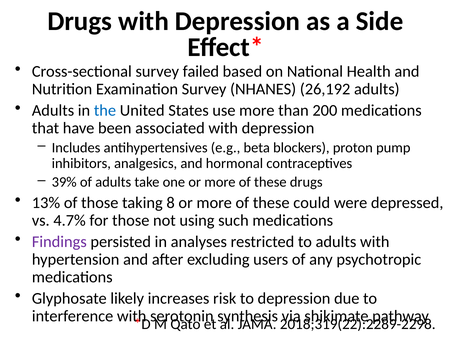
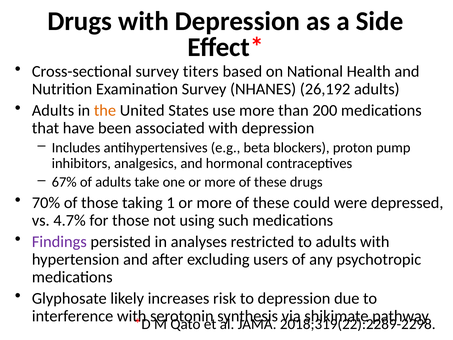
failed: failed -> titers (201, 71)
the colour: blue -> orange (105, 110)
39%: 39% -> 67% (64, 182)
13%: 13% -> 70% (46, 203)
8: 8 -> 1 (171, 203)
